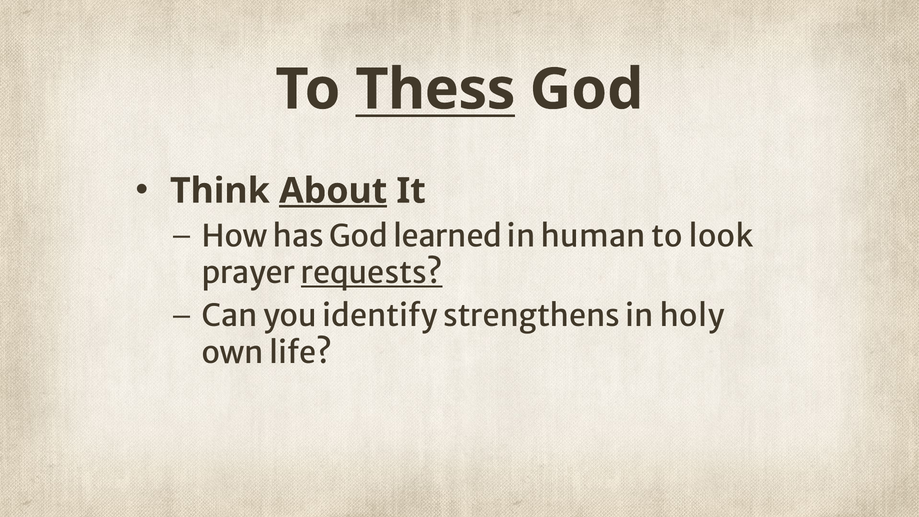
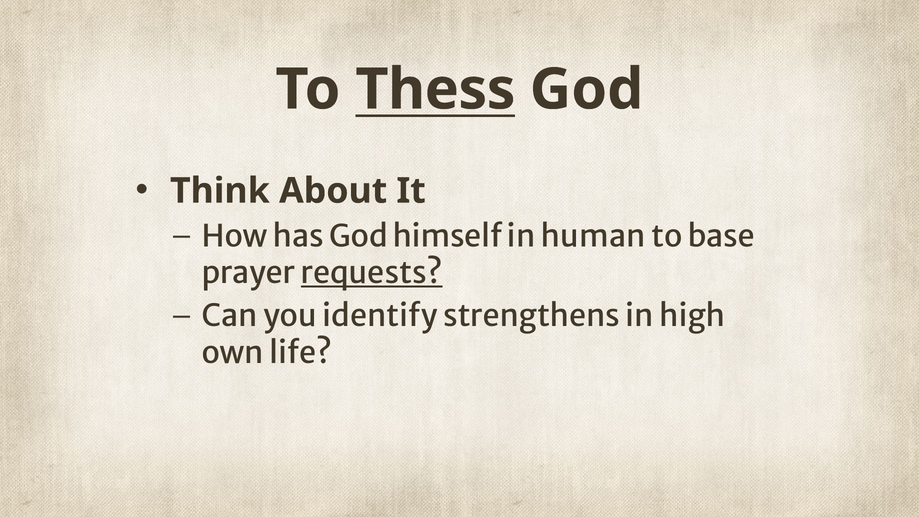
About underline: present -> none (333, 191)
learned: learned -> himself (448, 237)
look: look -> base (721, 237)
holy: holy -> high (692, 316)
